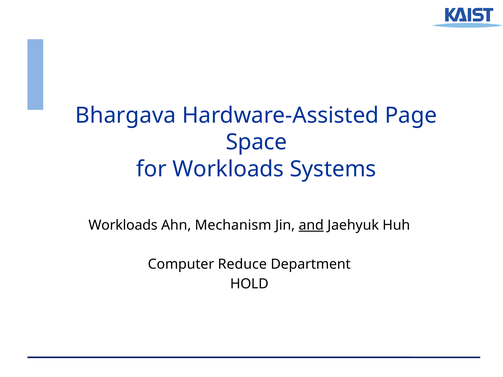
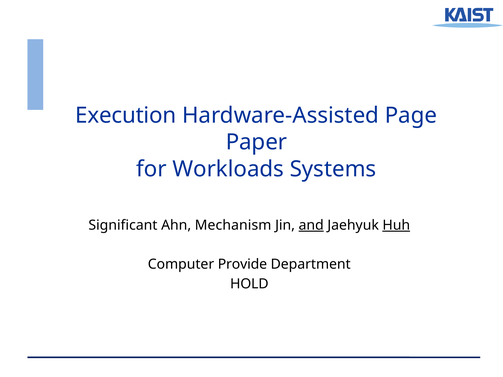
Bhargava: Bhargava -> Execution (126, 115)
Space: Space -> Paper (256, 142)
Workloads: Workloads -> Significant (123, 225)
Huh underline: none -> present (396, 225)
Reduce: Reduce -> Provide (242, 264)
